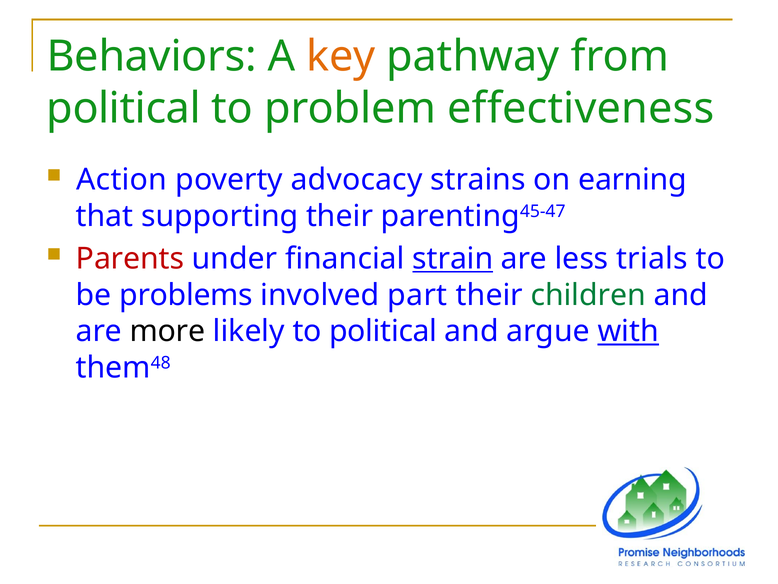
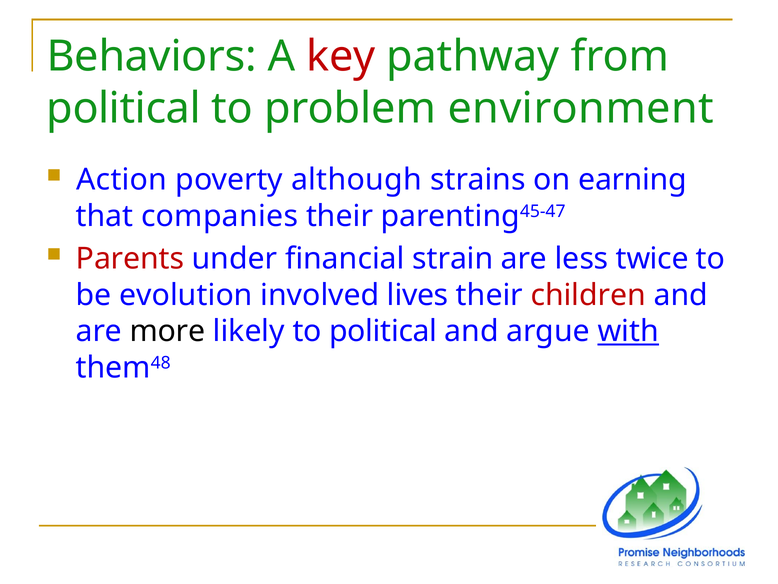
key colour: orange -> red (341, 56)
effectiveness: effectiveness -> environment (581, 108)
advocacy: advocacy -> although (357, 180)
supporting: supporting -> companies (220, 216)
strain underline: present -> none (453, 258)
trials: trials -> twice (652, 258)
problems: problems -> evolution (186, 295)
part: part -> lives (418, 295)
children colour: green -> red (588, 295)
